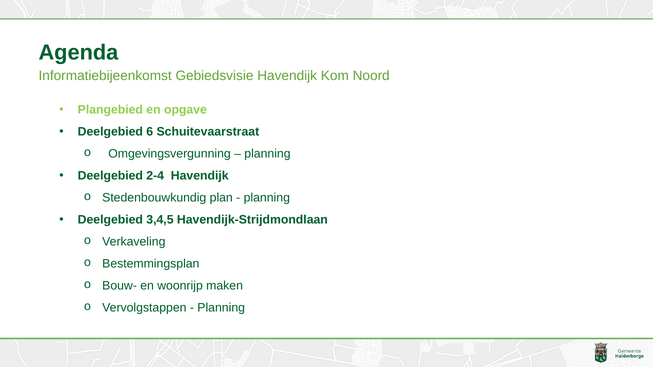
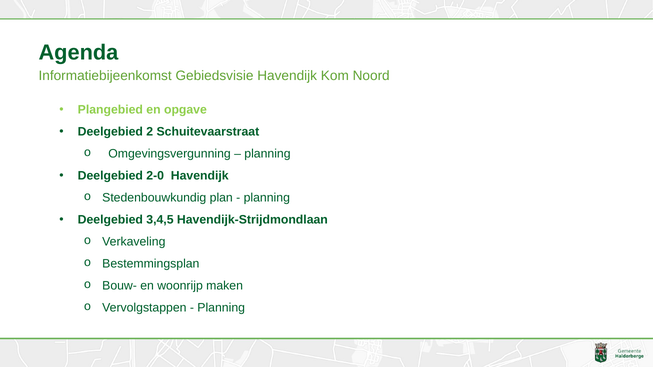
6: 6 -> 2 (150, 132)
2-4: 2-4 -> 2-0 (155, 176)
